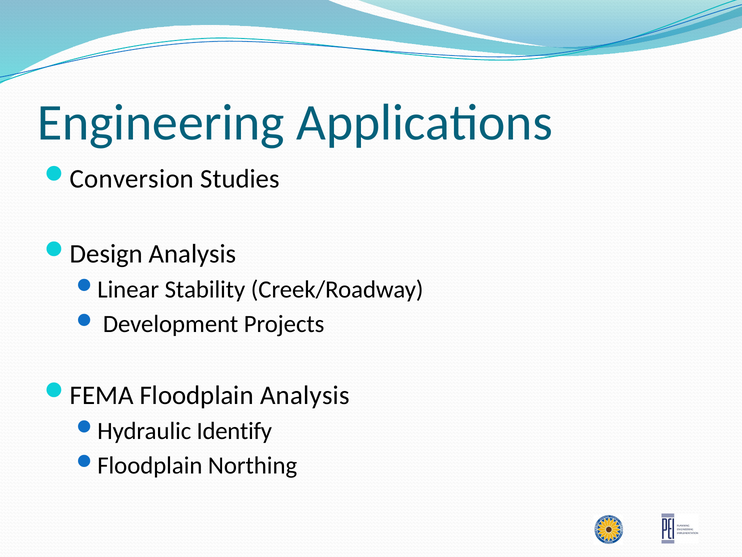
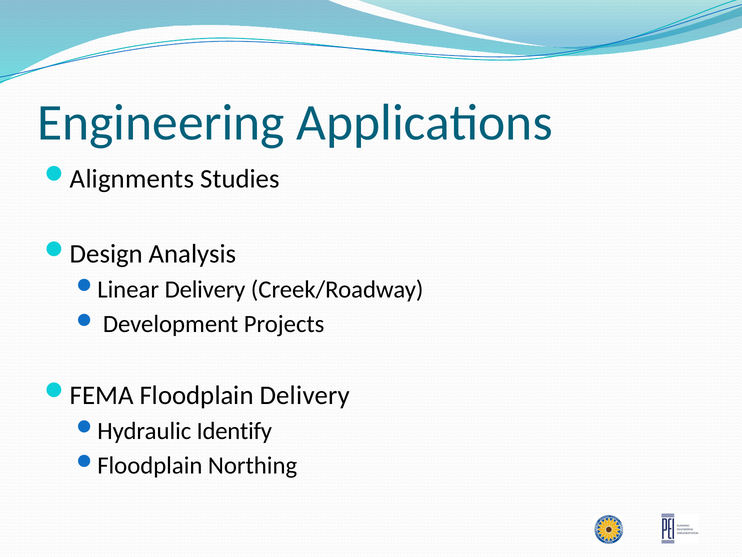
Conversion: Conversion -> Alignments (132, 179)
Stability: Stability -> Delivery (205, 289)
Floodplain Analysis: Analysis -> Delivery (305, 395)
